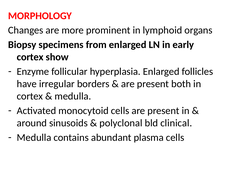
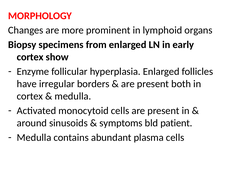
polyclonal: polyclonal -> symptoms (121, 123)
clinical: clinical -> patient (176, 123)
